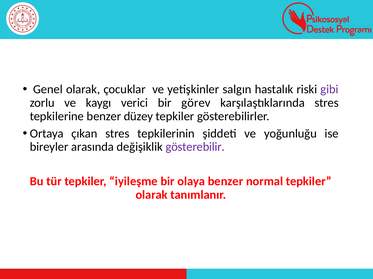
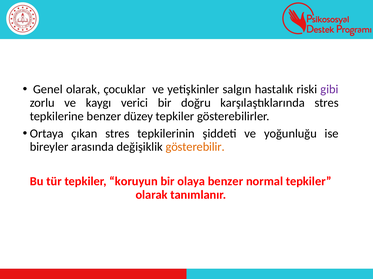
görev: görev -> doğru (196, 103)
gösterebilir colour: purple -> orange (195, 147)
iyileşme: iyileşme -> koruyun (134, 182)
